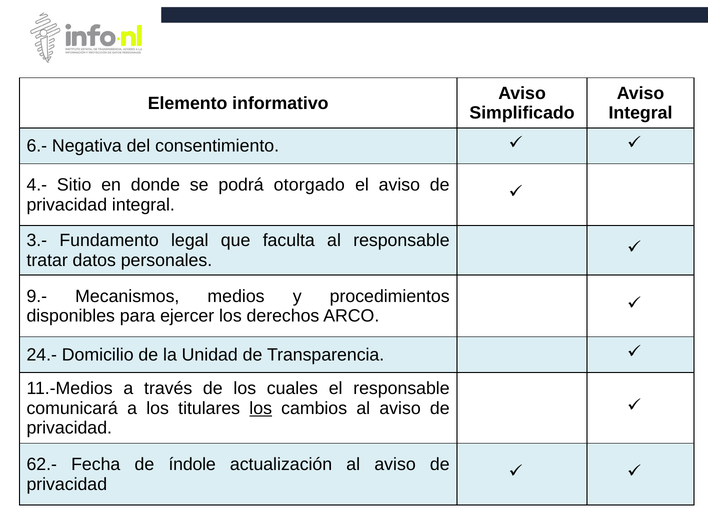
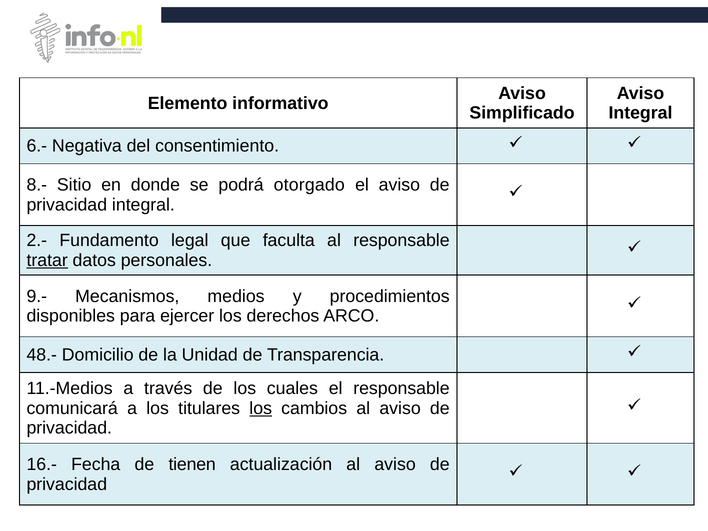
4.-: 4.- -> 8.- (37, 185)
3.-: 3.- -> 2.- (37, 241)
tratar underline: none -> present (47, 260)
24.-: 24.- -> 48.- (42, 355)
62.-: 62.- -> 16.- (42, 465)
índole: índole -> tienen (192, 465)
